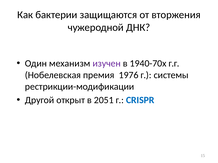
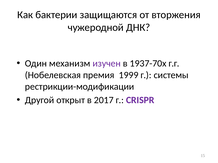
1940-70х: 1940-70х -> 1937-70х (148, 64)
1976: 1976 -> 1999 (129, 75)
2051: 2051 -> 2017 (104, 100)
CRISPR colour: blue -> purple (140, 100)
